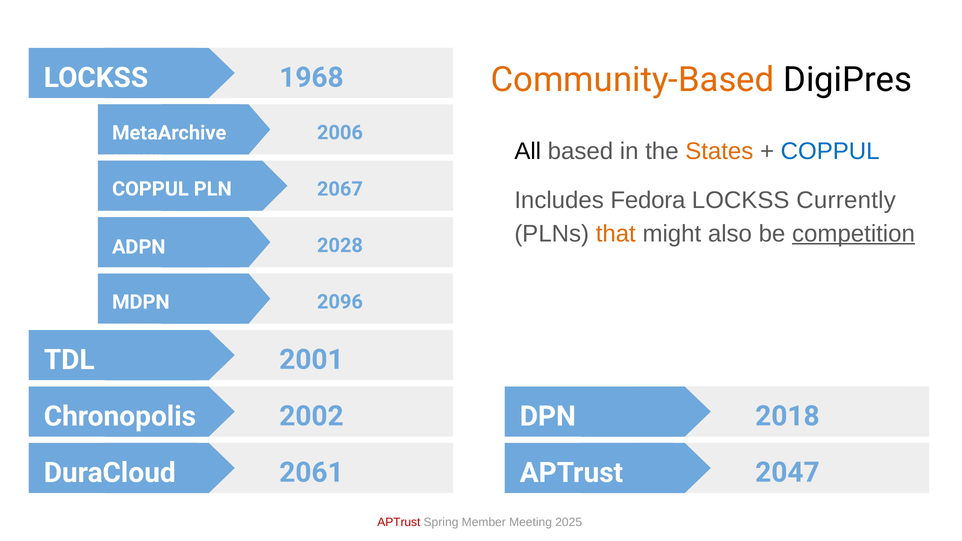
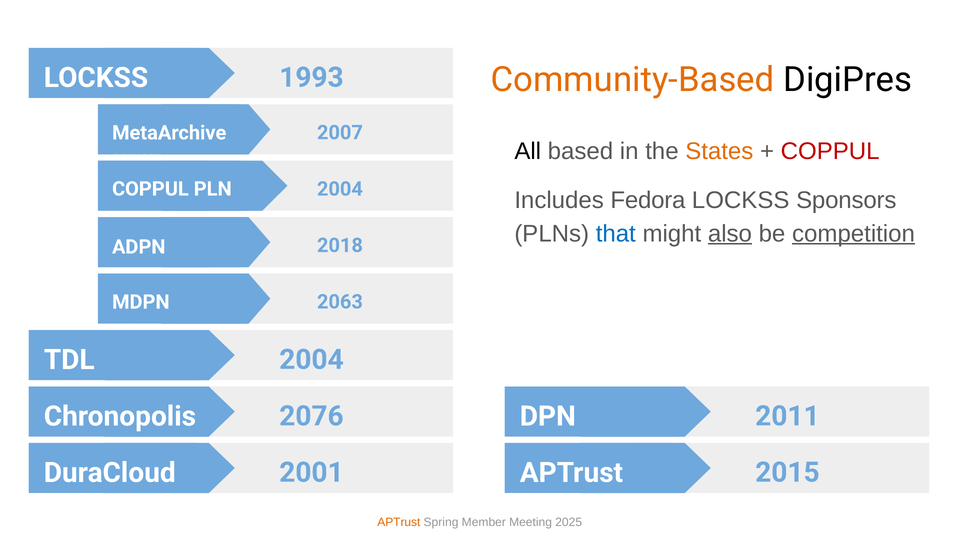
1968: 1968 -> 1993 (311, 78)
2006: 2006 -> 2007 (340, 133)
COPPUL colour: blue -> red (830, 151)
2067: 2067 -> 2004 (340, 189)
Currently: Currently -> Sponsors (846, 200)
that colour: orange -> blue (616, 234)
also underline: none -> present (730, 234)
2028: 2028 -> 2018 (340, 245)
2096: 2096 -> 2063 (340, 302)
2001: 2001 -> 2004 (311, 360)
2002: 2002 -> 2076 (311, 416)
2018: 2018 -> 2011 (787, 416)
2061: 2061 -> 2001 (311, 473)
2047: 2047 -> 2015 (787, 473)
APTrust colour: red -> orange (399, 523)
